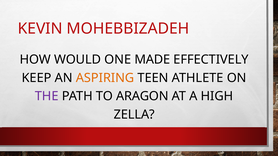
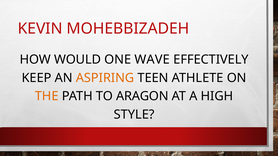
MADE: MADE -> WAVE (152, 60)
THE colour: purple -> orange (47, 96)
ZELLA: ZELLA -> STYLE (134, 115)
